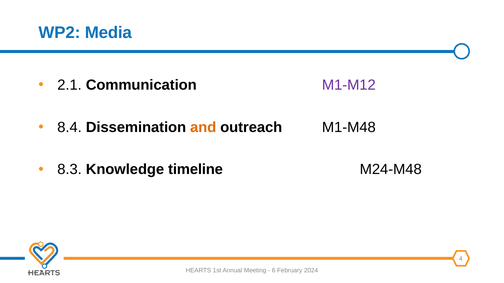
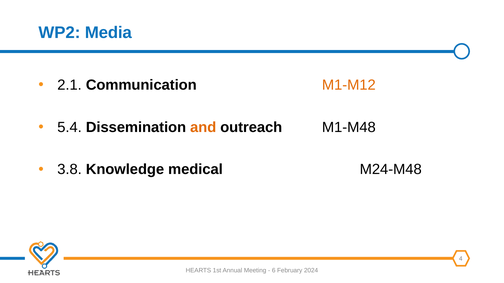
M1-M12 colour: purple -> orange (349, 85)
8.4: 8.4 -> 5.4 (70, 127)
8.3: 8.3 -> 3.8 (70, 170)
timeline: timeline -> medical (195, 170)
